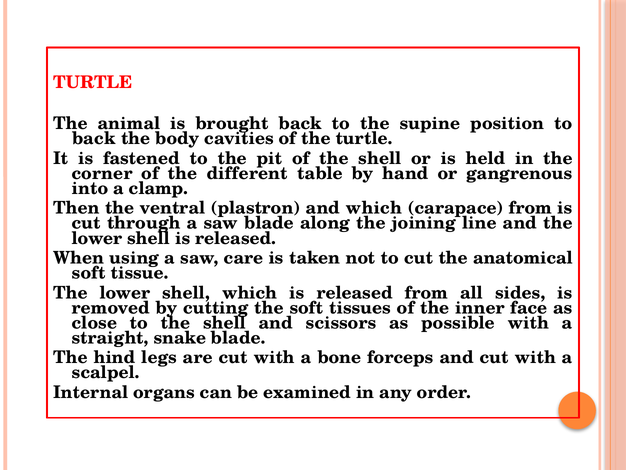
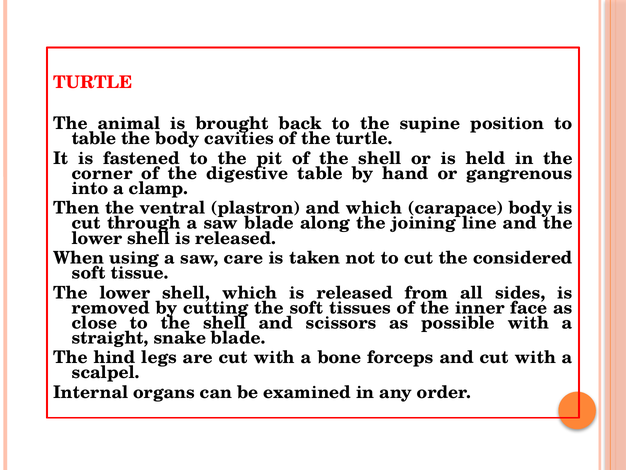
back: back -> table (94, 138)
different: different -> digestive (247, 173)
carapace from: from -> body (530, 208)
anatomical: anatomical -> considered (523, 258)
